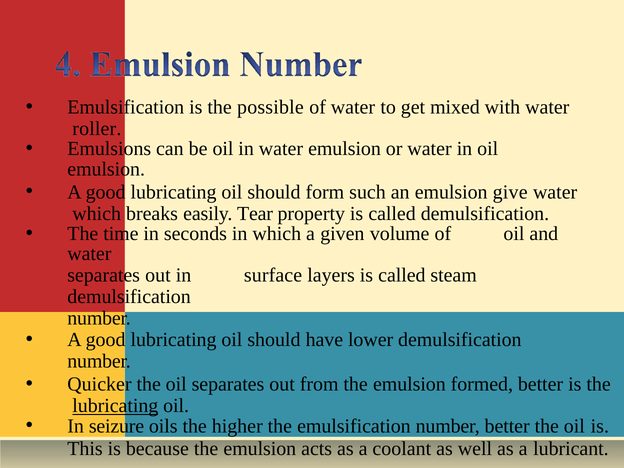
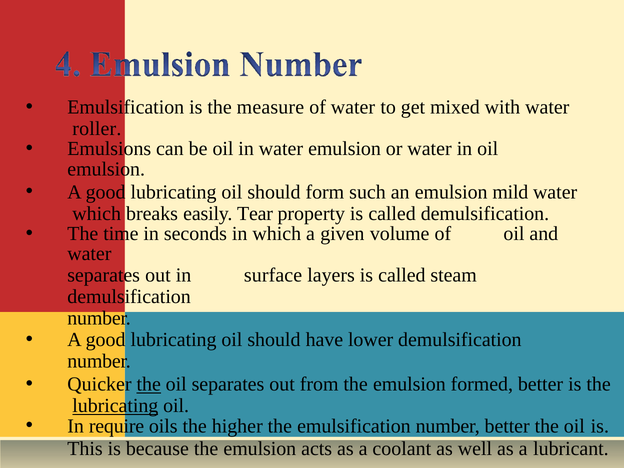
possible: possible -> measure (270, 107)
give: give -> mild (510, 192)
the underline: none -> present (149, 384)
seizure: seizure -> require (117, 426)
